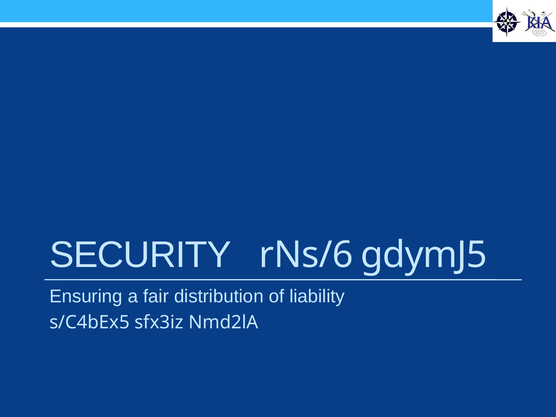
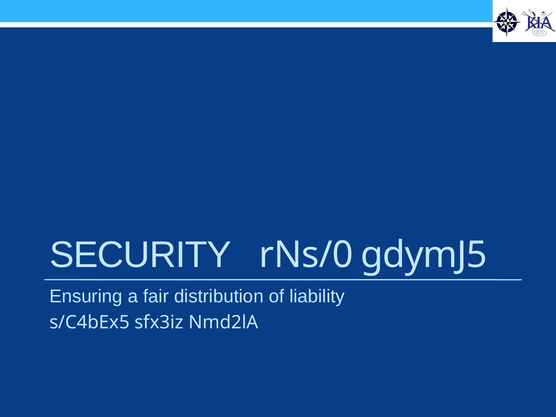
rNs/6: rNs/6 -> rNs/0 (306, 255)
